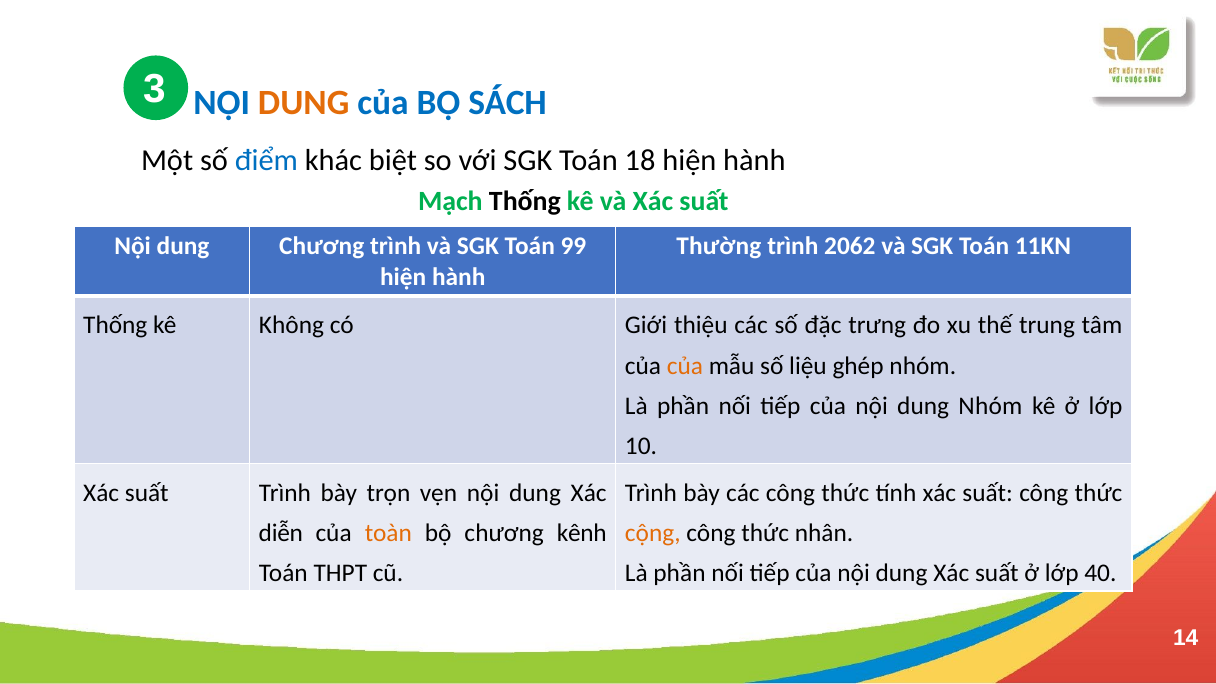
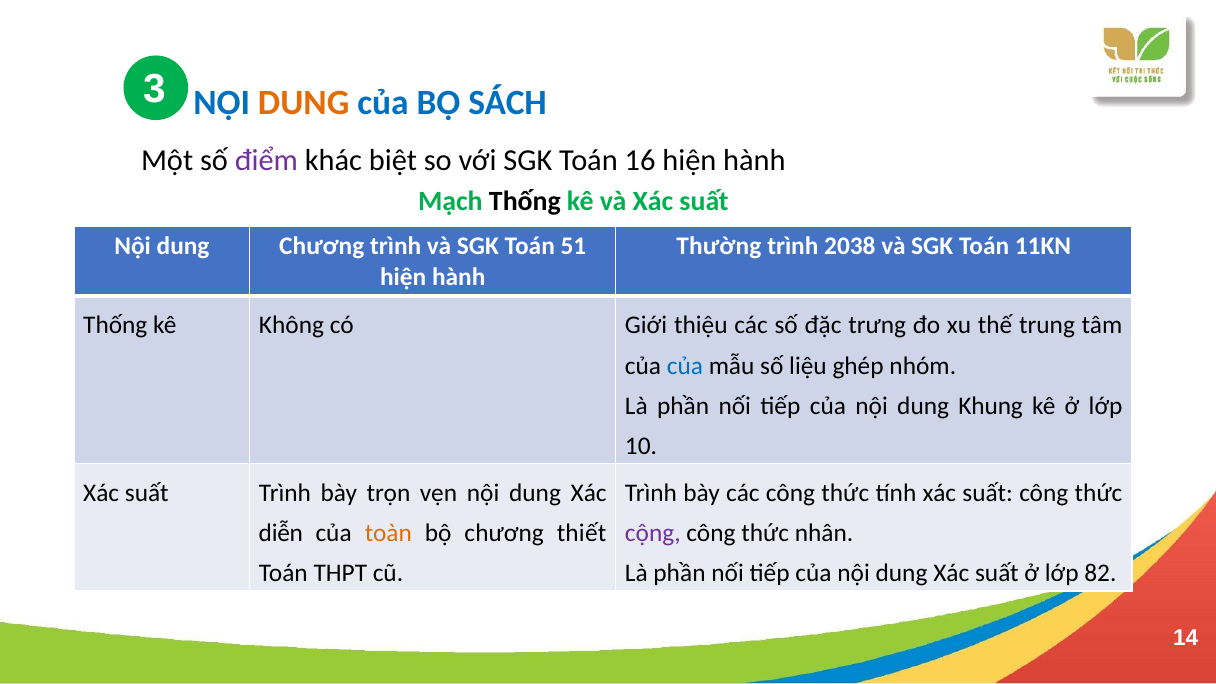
điểm colour: blue -> purple (266, 160)
18: 18 -> 16 (640, 160)
99: 99 -> 51 (573, 246)
2062: 2062 -> 2038 (850, 246)
của colour: orange -> blue (685, 366)
dung Nhóm: Nhóm -> Khung (991, 406)
kênh: kênh -> thiết (582, 533)
cộng colour: orange -> purple (653, 533)
40: 40 -> 82 (1100, 574)
